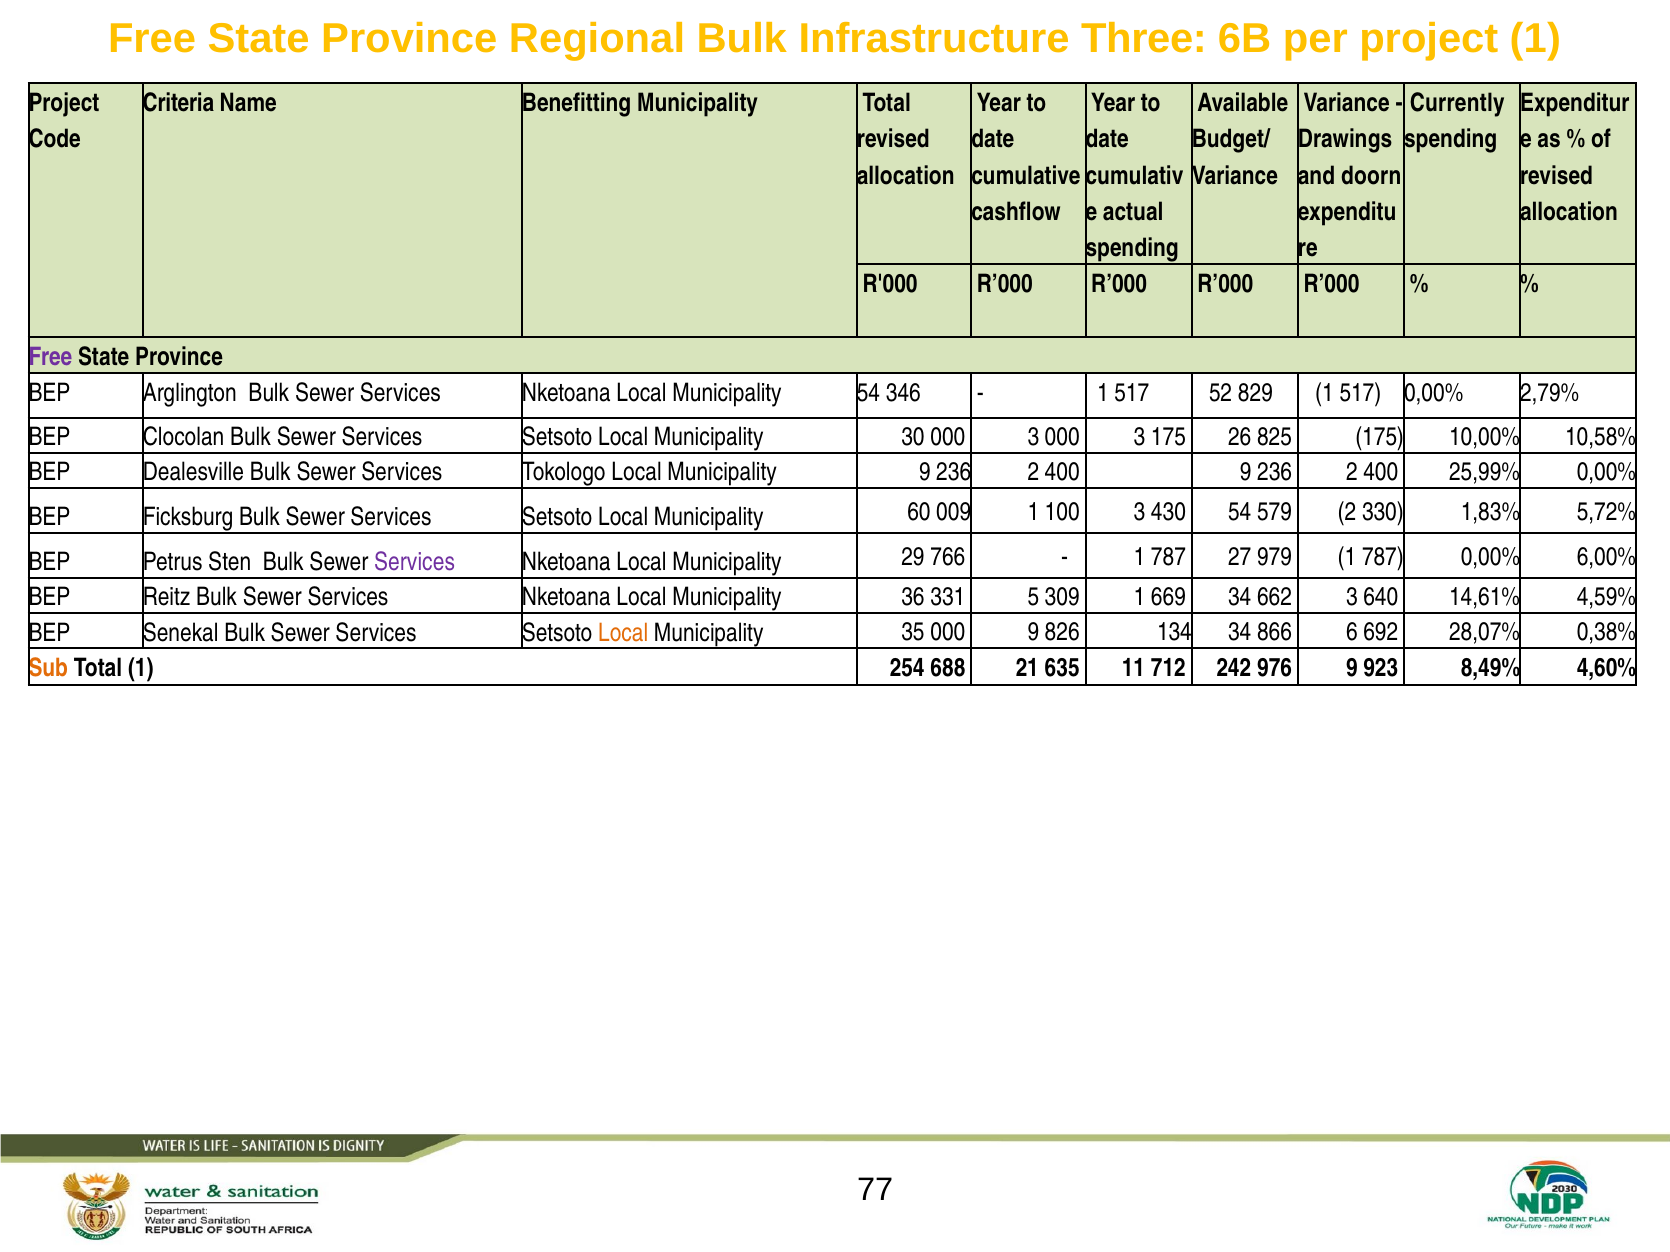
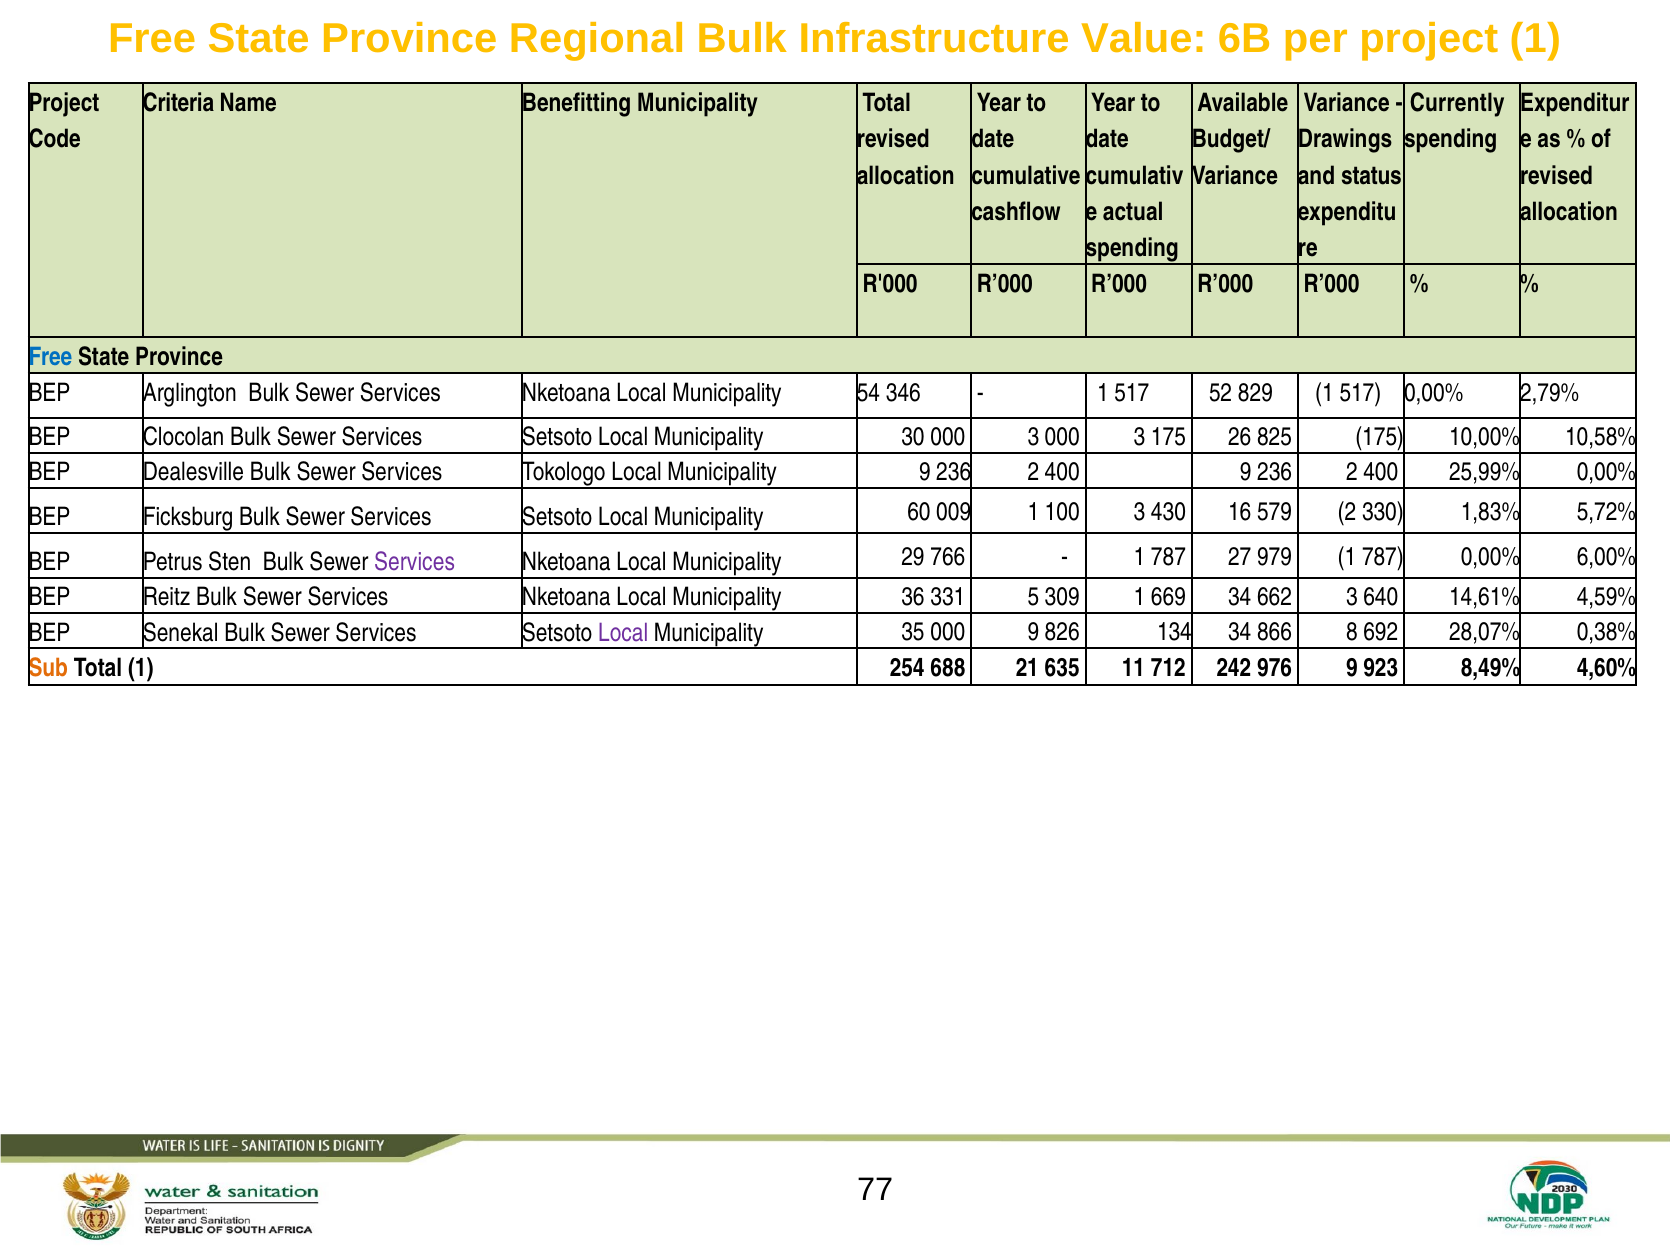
Three: Three -> Value (1144, 39)
doorn: doorn -> status (1371, 176)
Free colour: purple -> blue (50, 357)
430 54: 54 -> 16 (1240, 513)
Local colour: orange -> purple (623, 633)
6: 6 -> 8 (1352, 633)
